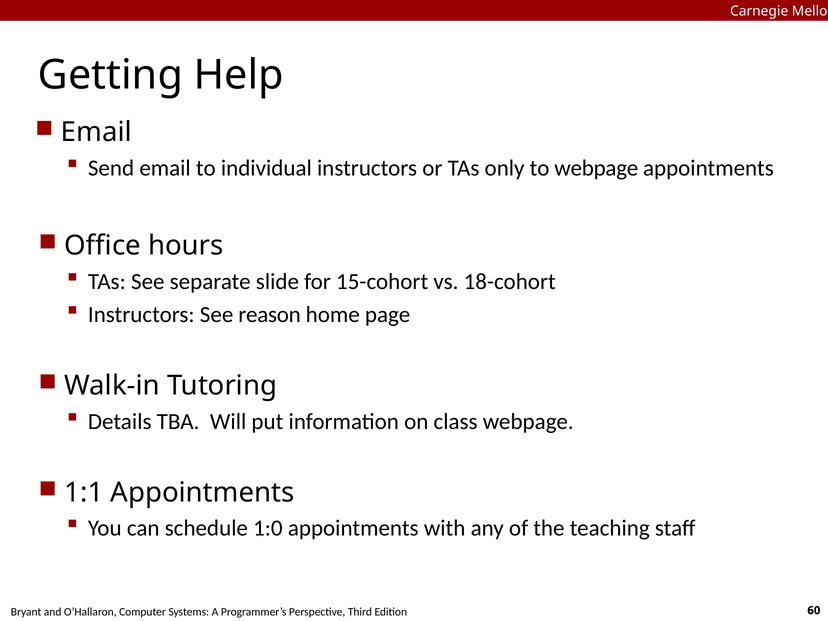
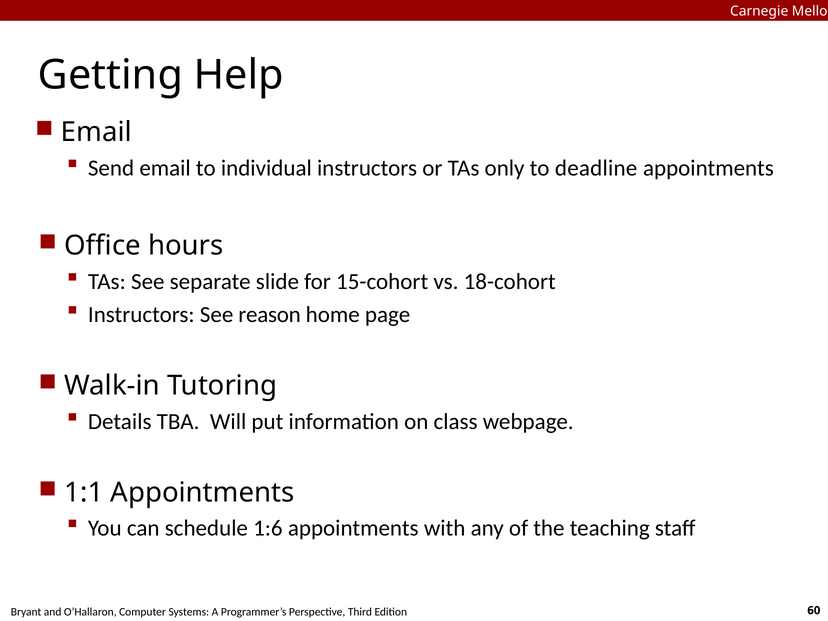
to webpage: webpage -> deadline (596, 168)
1:0: 1:0 -> 1:6 (268, 528)
